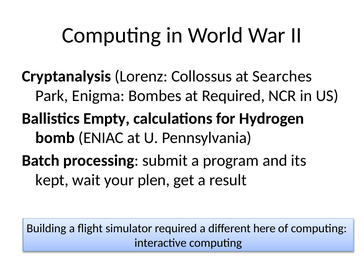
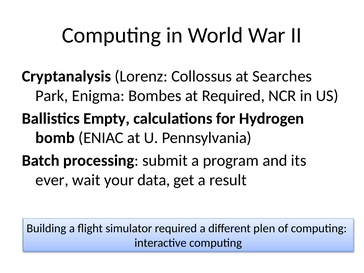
kept: kept -> ever (52, 180)
plen: plen -> data (154, 180)
here: here -> plen (264, 228)
